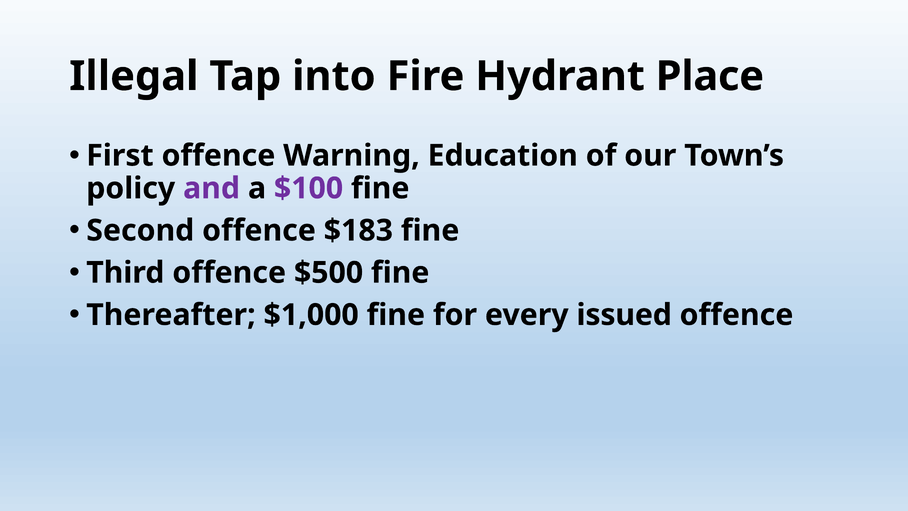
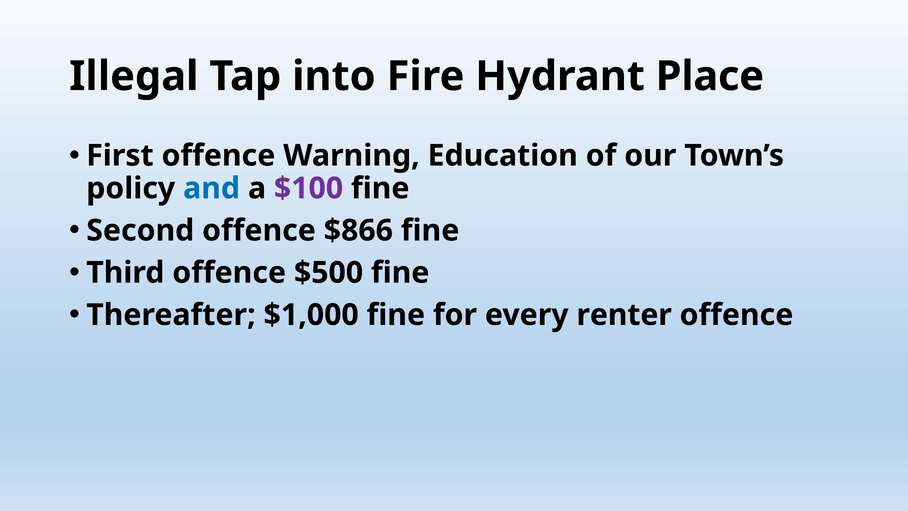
and colour: purple -> blue (212, 188)
$183: $183 -> $866 (358, 230)
issued: issued -> renter (624, 315)
